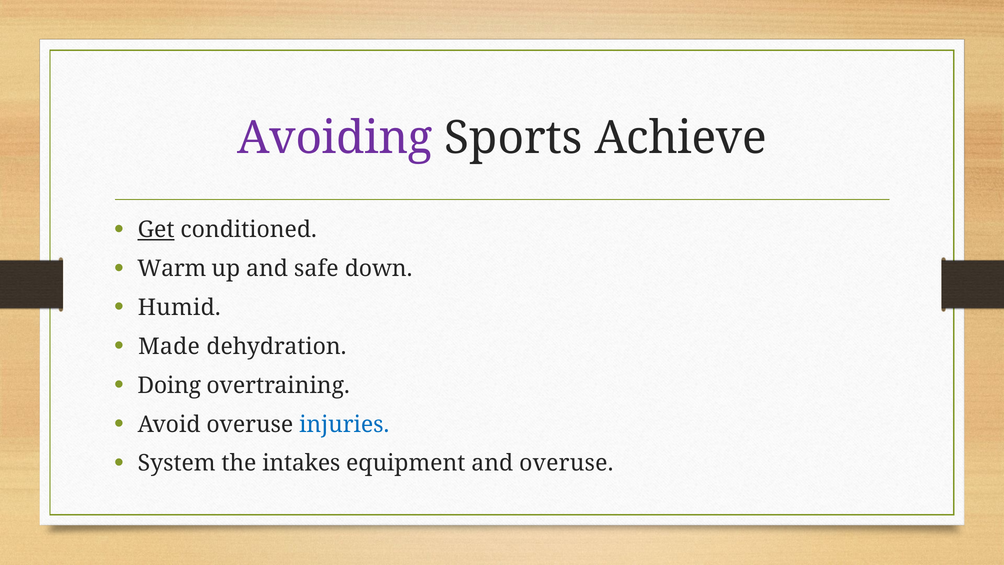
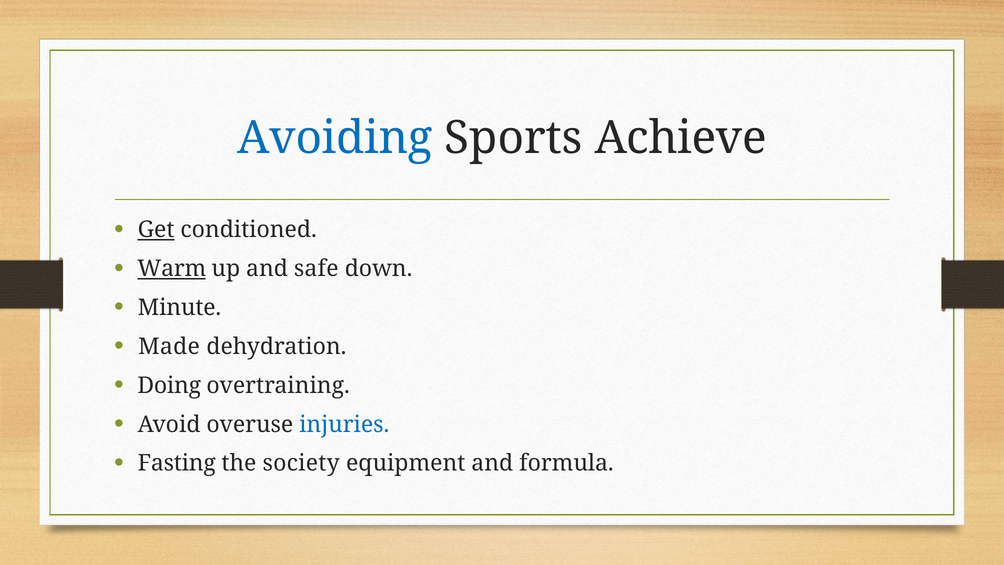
Avoiding colour: purple -> blue (335, 138)
Warm underline: none -> present (172, 269)
Humid: Humid -> Minute (179, 308)
System: System -> Fasting (177, 463)
intakes: intakes -> society (301, 463)
and overuse: overuse -> formula (566, 463)
